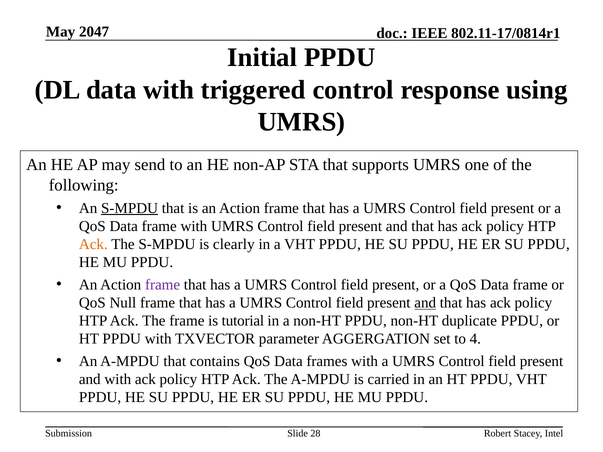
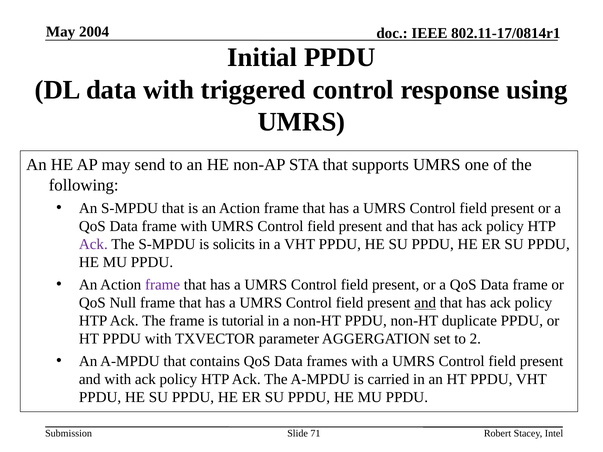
2047: 2047 -> 2004 (94, 32)
S-MPDU underline: present -> none (130, 208)
Ack colour: orange -> purple (93, 244)
clearly: clearly -> solicits (234, 244)
4: 4 -> 2 (475, 339)
28: 28 -> 71 (315, 434)
